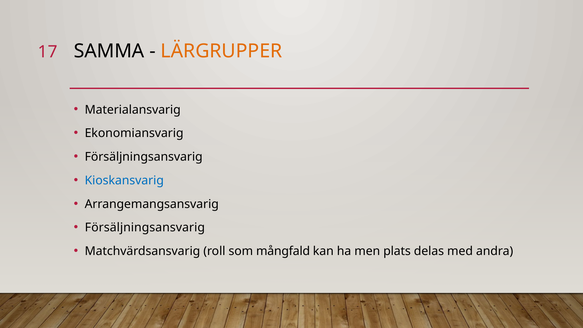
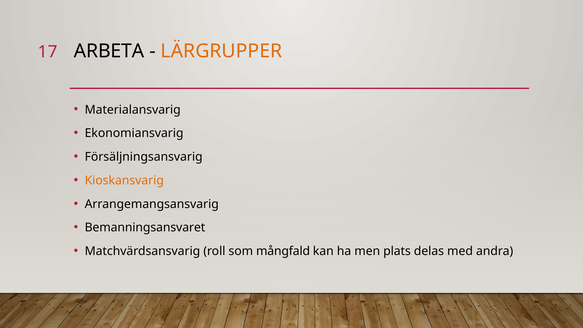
SAMMA: SAMMA -> ARBETA (109, 51)
Kioskansvarig colour: blue -> orange (124, 180)
Försäljningsansvarig: Försäljningsansvarig -> Bemanningsansvaret (145, 228)
